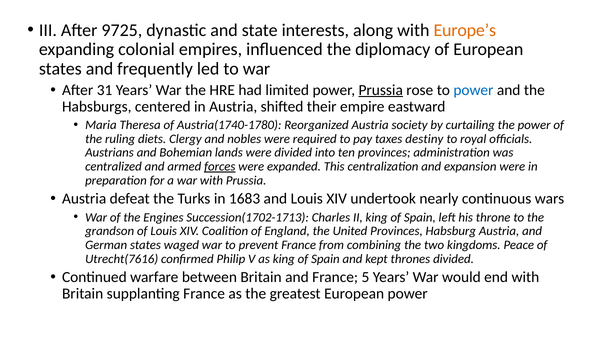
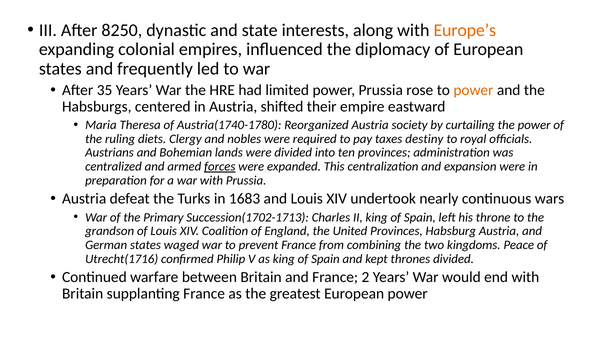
9725: 9725 -> 8250 (122, 30)
31: 31 -> 35 (105, 90)
Prussia underline: present -> none (381, 90)
power colour: blue -> orange (473, 90)
Engines: Engines -> Primary (163, 218)
Utrecht(7616: Utrecht(7616 -> Utrecht(1716 (122, 259)
5: 5 -> 2 (365, 278)
